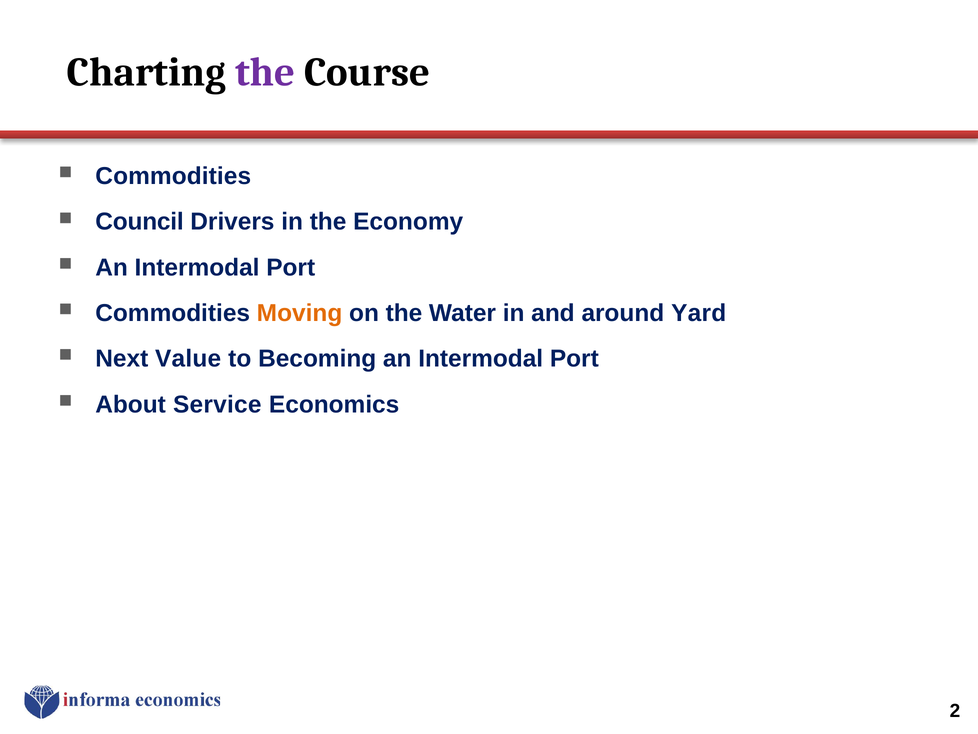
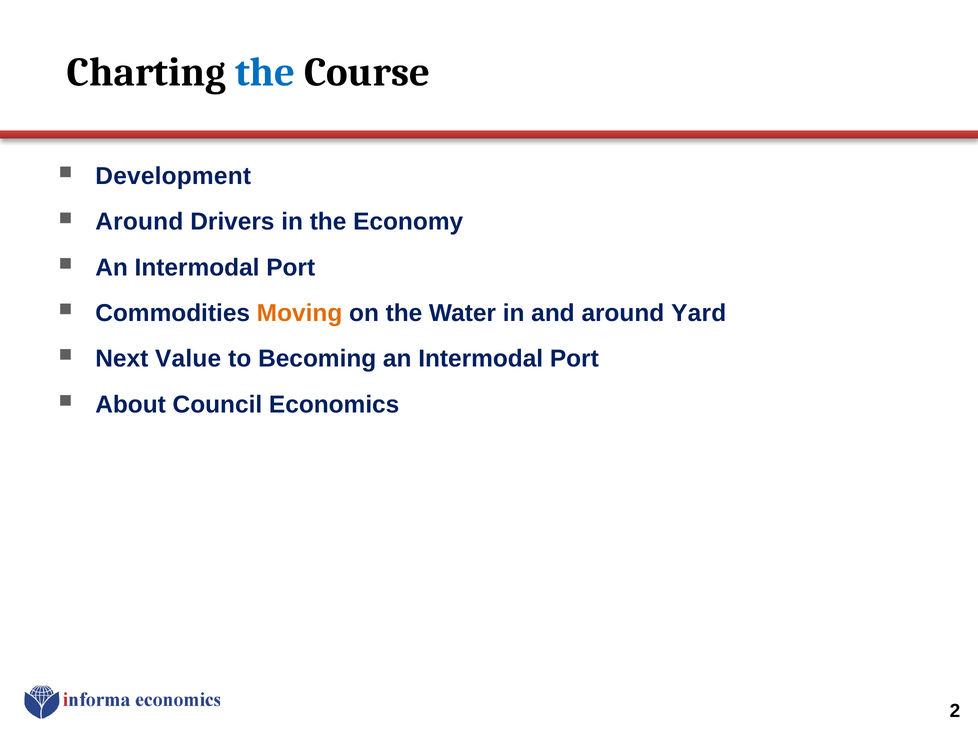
the colour: purple -> blue (265, 72)
Commodities: Commodities -> Development (173, 176)
Council: Council -> Around (139, 222)
Service: Service -> Council (217, 404)
